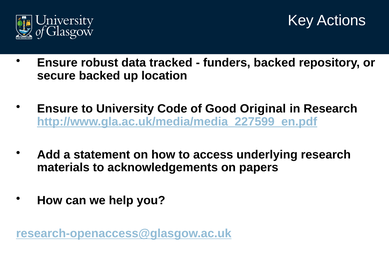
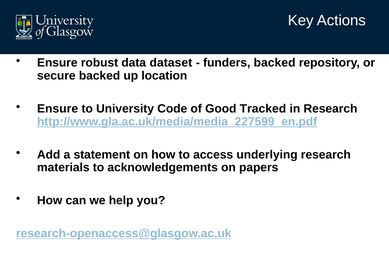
tracked: tracked -> dataset (171, 63)
Original: Original -> Tracked (263, 109)
